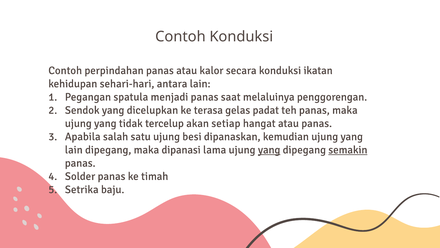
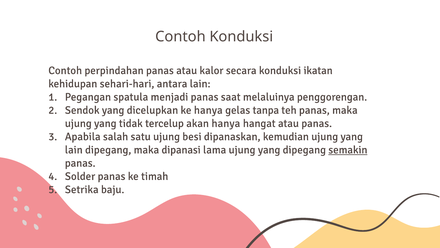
ke terasa: terasa -> hanya (208, 110)
padat: padat -> tanpa (266, 110)
akan setiap: setiap -> hanya (226, 123)
yang underline: present -> none (269, 150)
